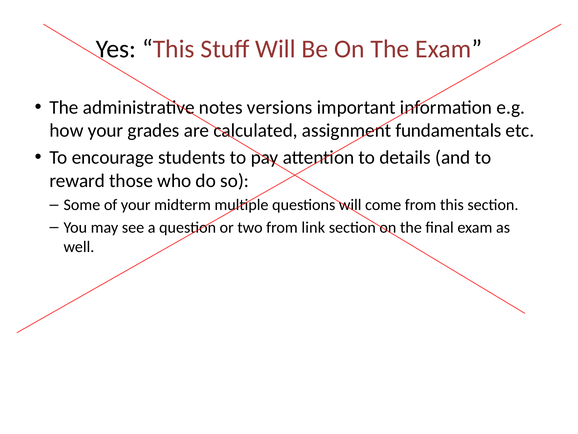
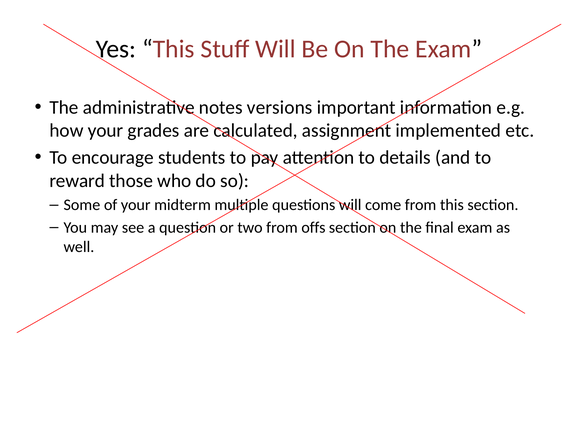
fundamentals: fundamentals -> implemented (448, 130)
link: link -> offs (313, 227)
